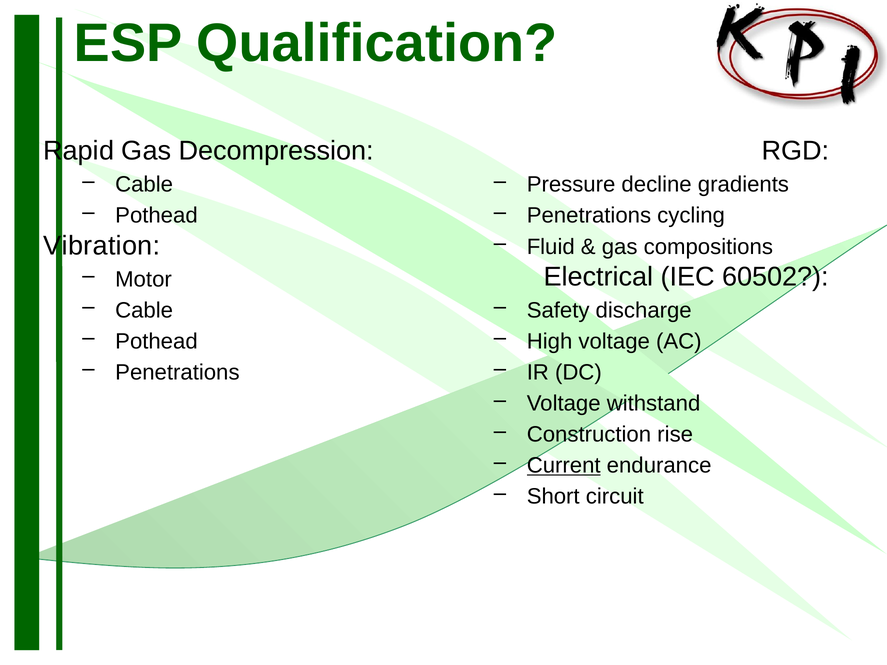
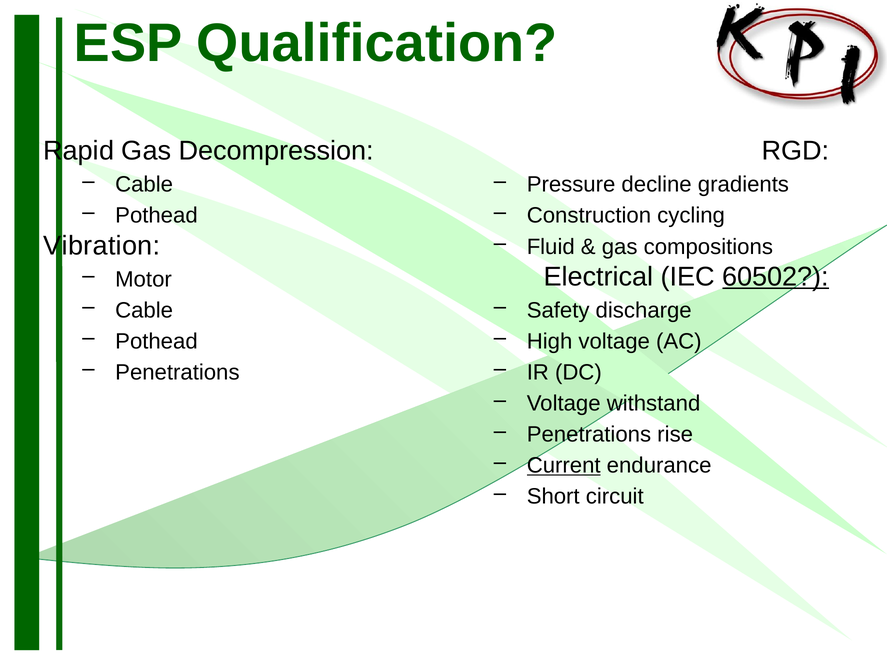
Penetrations: Penetrations -> Construction (589, 216)
60502 underline: none -> present (776, 277)
Construction: Construction -> Penetrations (589, 435)
